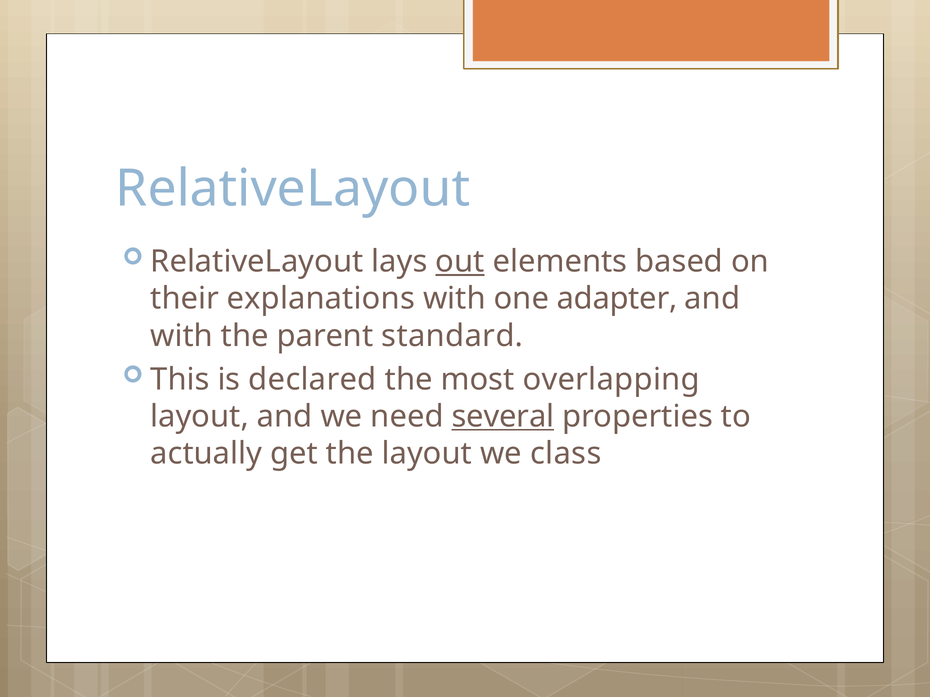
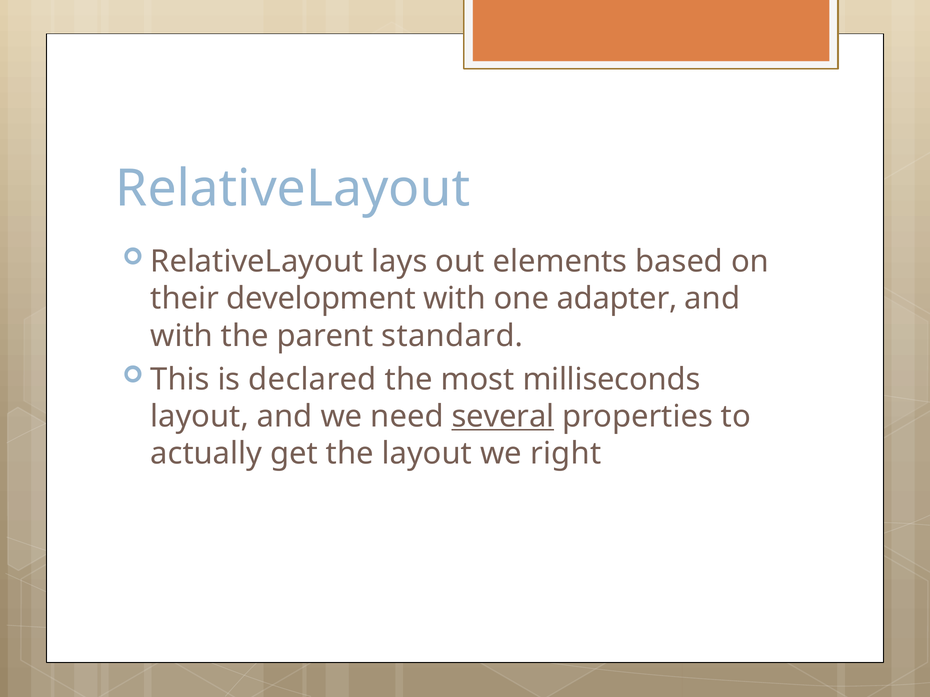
out underline: present -> none (460, 262)
explanations: explanations -> development (321, 299)
overlapping: overlapping -> milliseconds (611, 380)
class: class -> right (566, 454)
